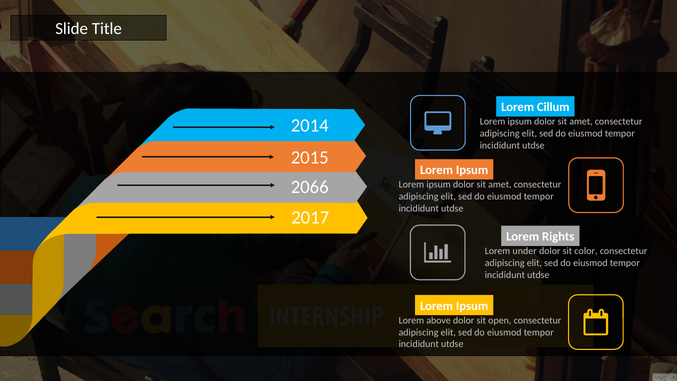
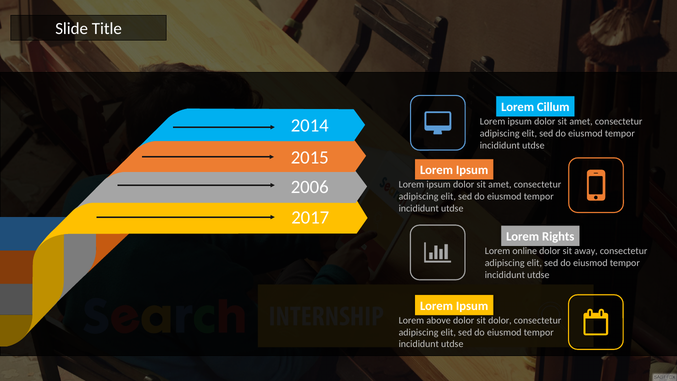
2066: 2066 -> 2006 (310, 187)
under: under -> online (525, 251)
color: color -> away (586, 251)
sit open: open -> dolor (500, 320)
